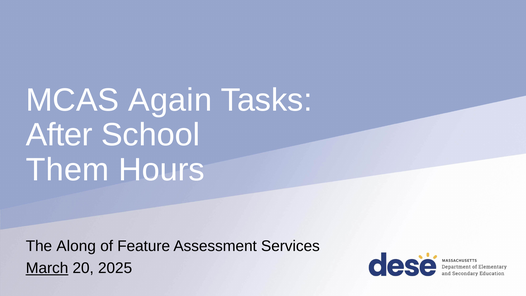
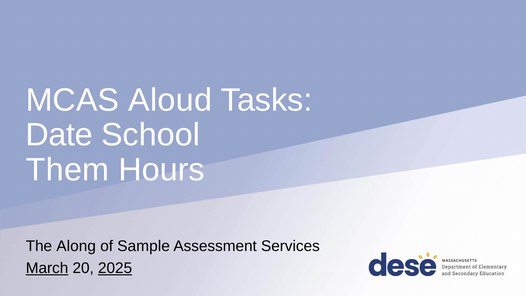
Again: Again -> Aloud (170, 100)
After: After -> Date (59, 135)
Feature: Feature -> Sample (144, 246)
2025 underline: none -> present (115, 268)
